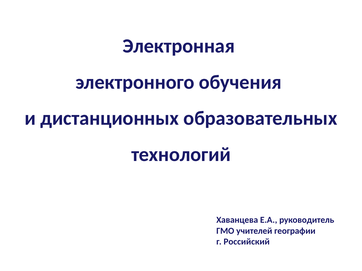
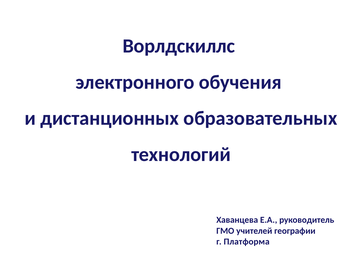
Электронная: Электронная -> Ворлдскиллс (179, 46)
Российский: Российский -> Платформа (247, 242)
